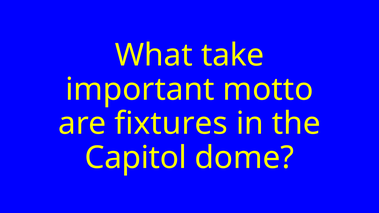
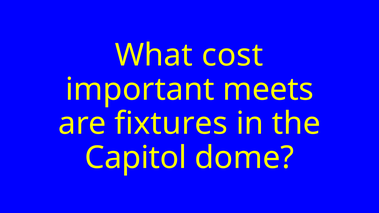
take: take -> cost (232, 55)
motto: motto -> meets (268, 90)
